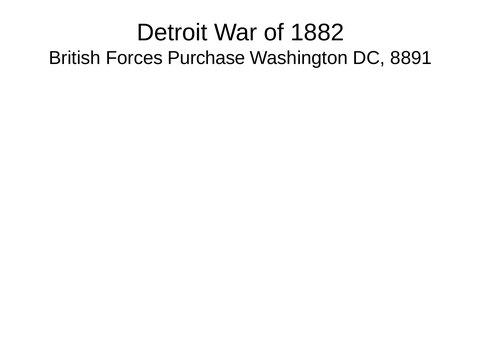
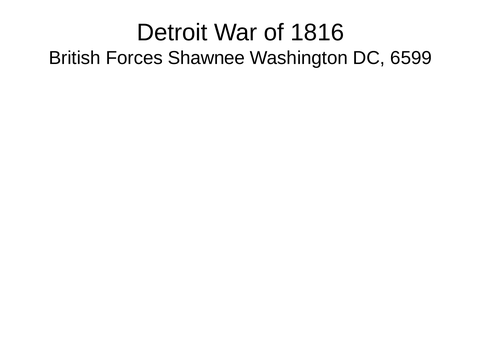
1882: 1882 -> 1816 (317, 33)
Purchase: Purchase -> Shawnee (206, 58)
8891: 8891 -> 6599 (411, 58)
